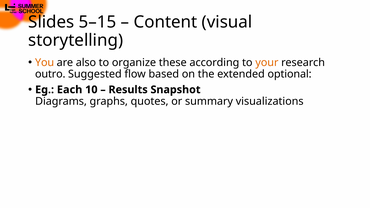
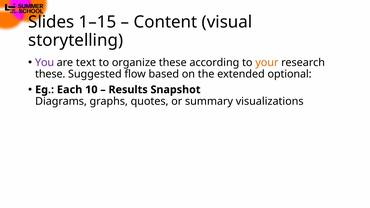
5–15: 5–15 -> 1–15 (98, 22)
You colour: orange -> purple (45, 63)
also: also -> text (86, 63)
outro: outro -> these (50, 74)
